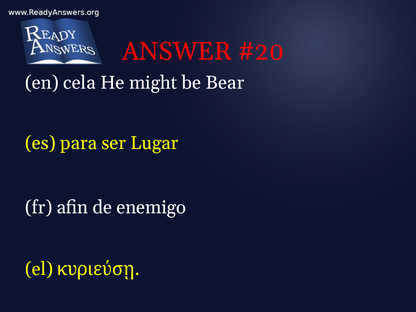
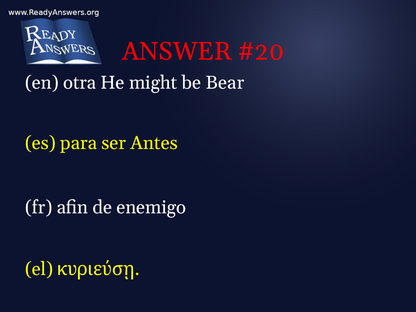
cela: cela -> otra (80, 83)
Lugar: Lugar -> Antes (154, 143)
